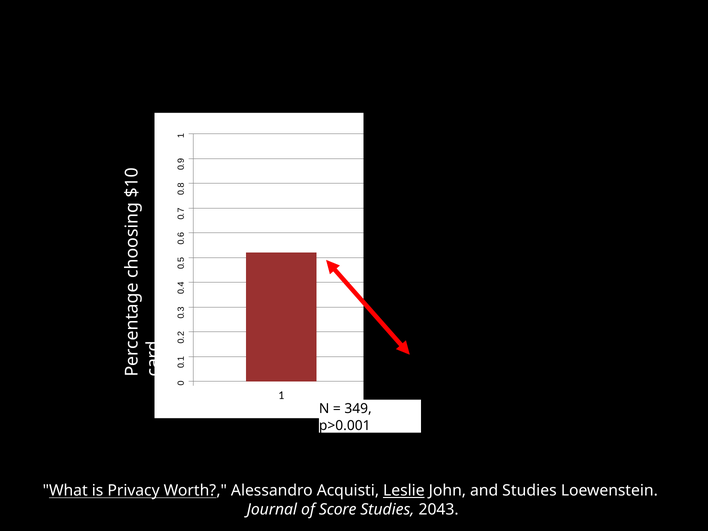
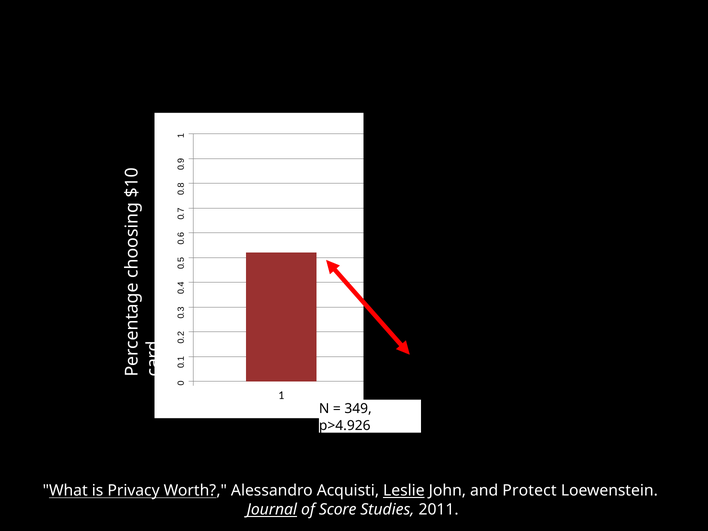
p>0.001: p>0.001 -> p>4.926 (345, 425)
and Studies: Studies -> Protect (529, 491)
Journal underline: none -> present (272, 510)
2043: 2043 -> 2011 (439, 510)
